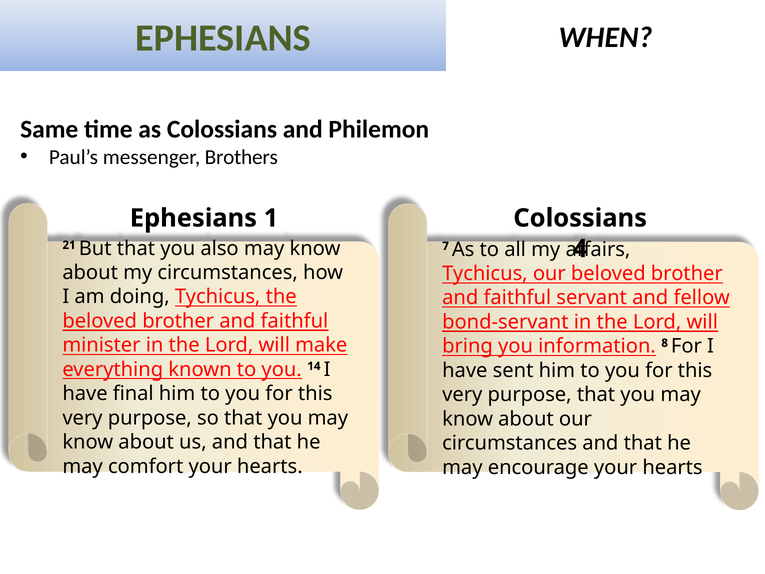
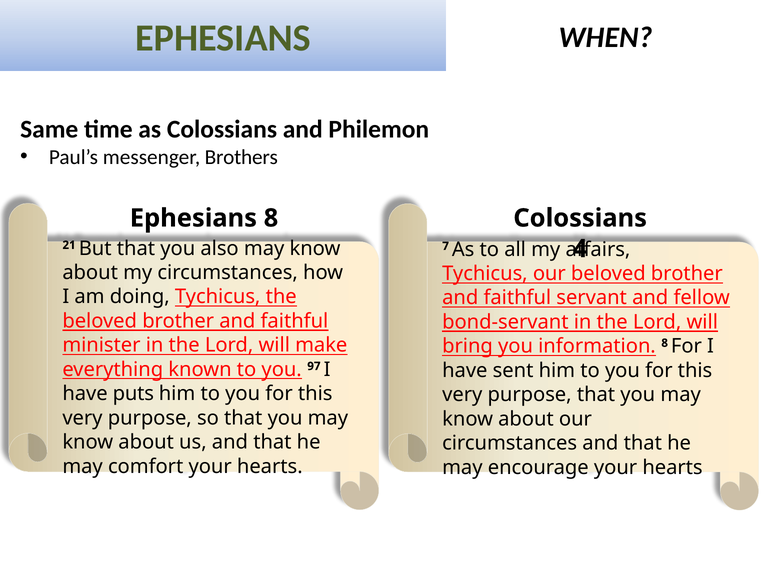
Ephesians 1: 1 -> 8 (271, 218)
14: 14 -> 97 (314, 366)
final: final -> puts (133, 394)
